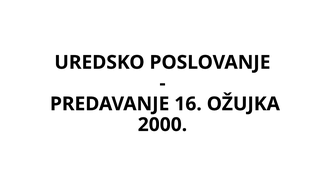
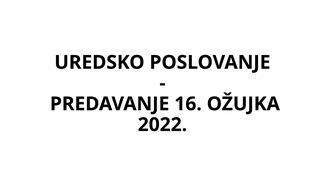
2000: 2000 -> 2022 (162, 125)
